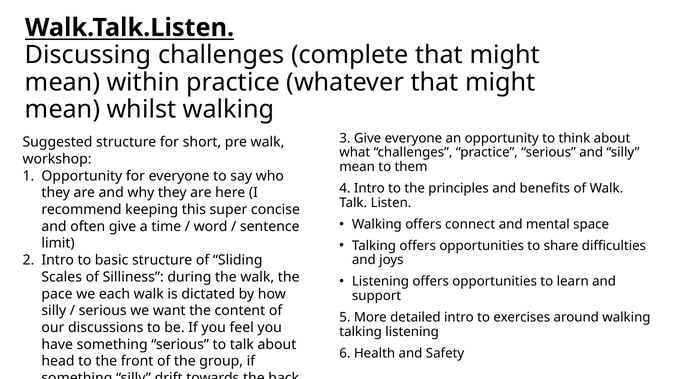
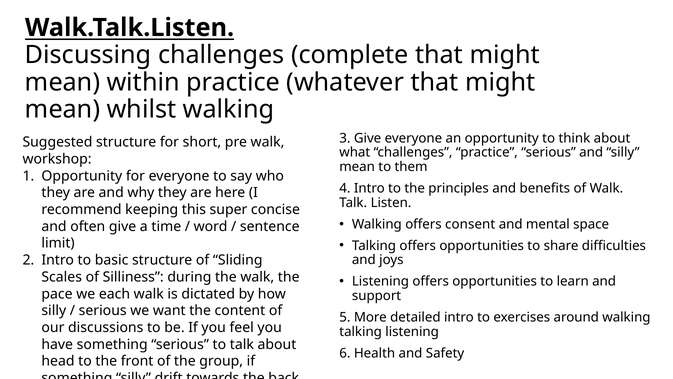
connect: connect -> consent (470, 224)
